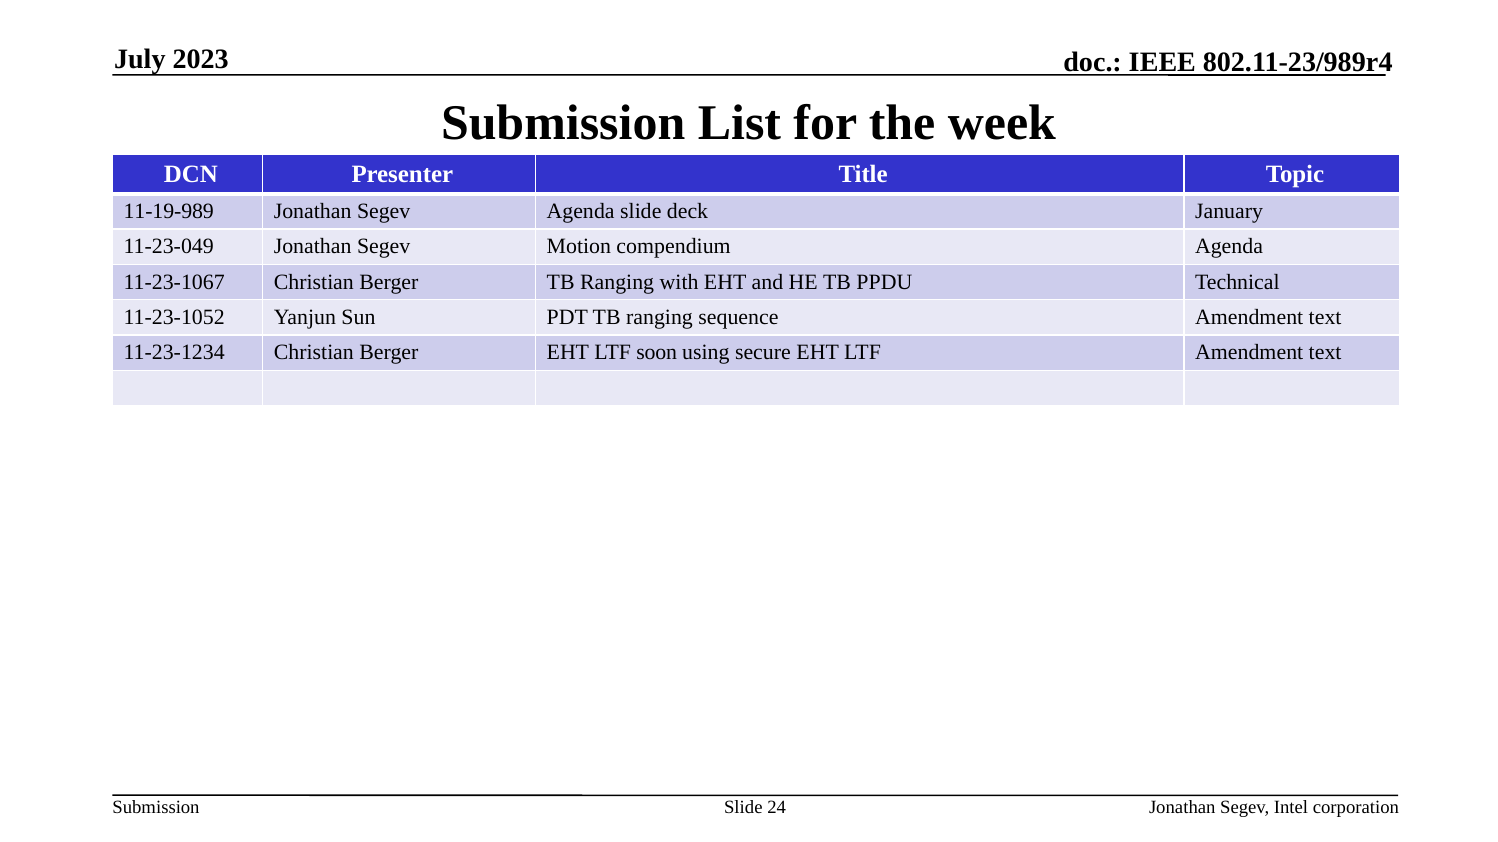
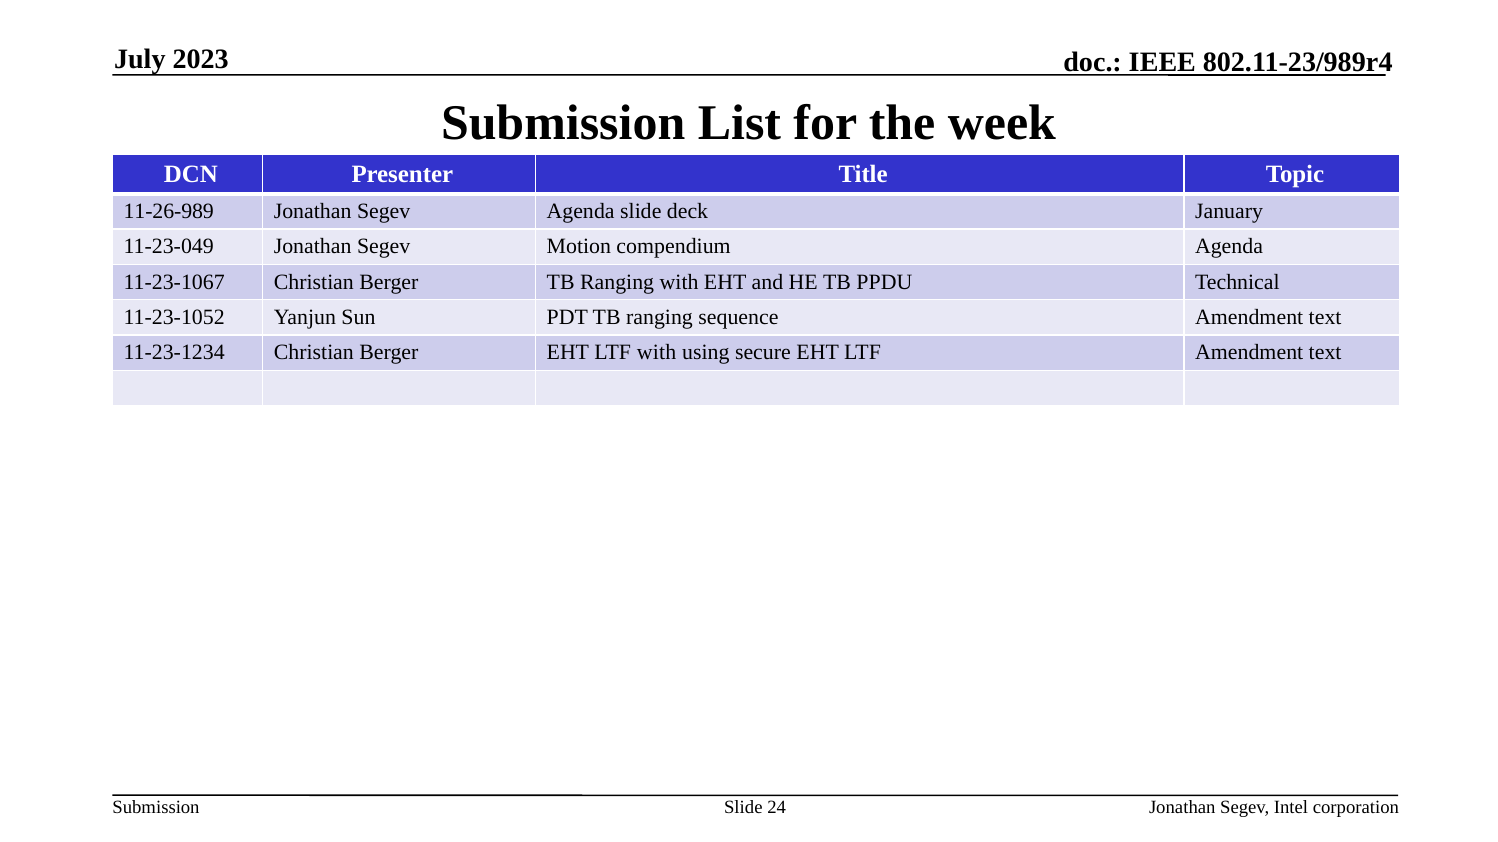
11-19-989: 11-19-989 -> 11-26-989 (169, 212)
LTF soon: soon -> with (657, 353)
